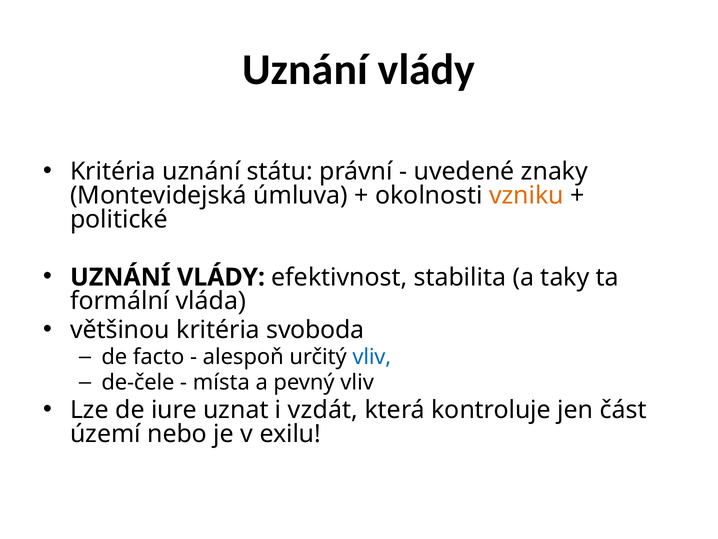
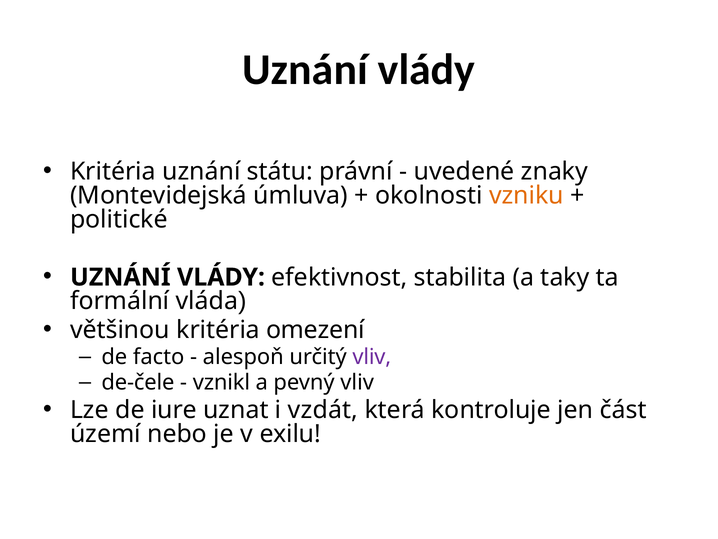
svoboda: svoboda -> omezení (315, 330)
vliv colour: blue -> purple (372, 357)
místa: místa -> vznikl (221, 382)
